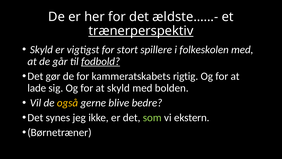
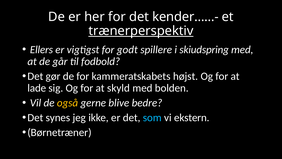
ældste……-: ældste……- -> kender……- (185, 17)
Skyld: Skyld -> Ellers (41, 49)
stort: stort -> godt (127, 49)
folkeskolen: folkeskolen -> skiudspring (204, 49)
fodbold underline: present -> none (101, 61)
rigtig: rigtig -> højst (186, 76)
som colour: light green -> light blue (152, 117)
